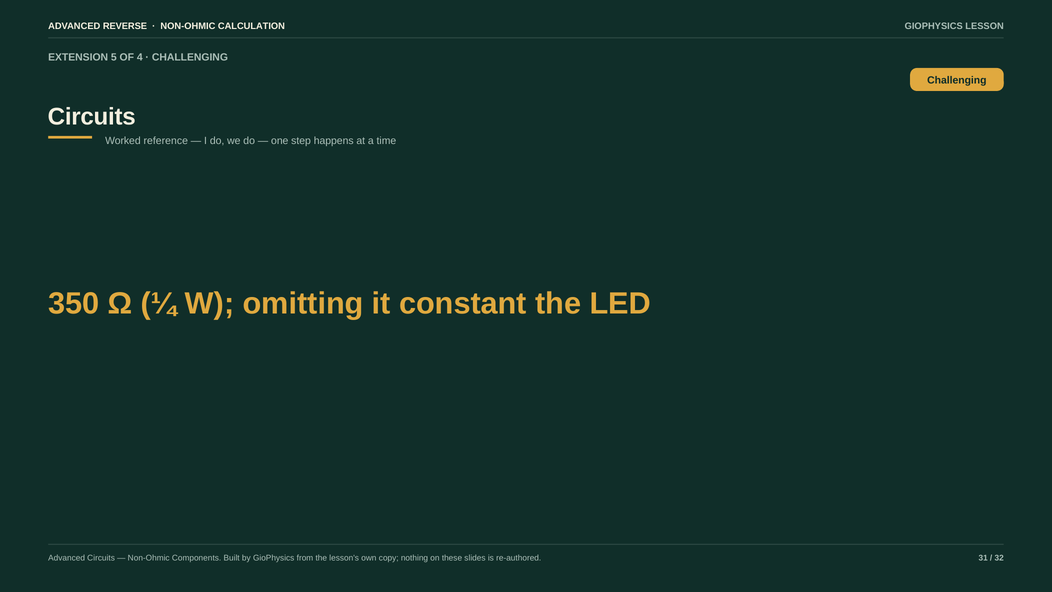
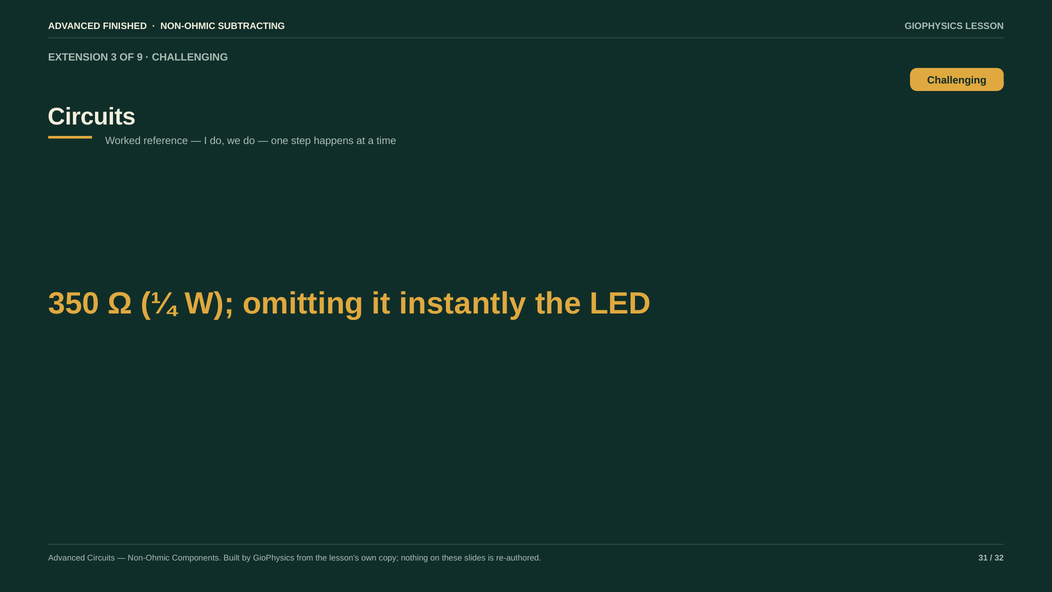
REVERSE: REVERSE -> FINISHED (125, 26)
CALCULATION: CALCULATION -> SUBTRACTING (251, 26)
5: 5 -> 3 (114, 57)
4: 4 -> 9 (140, 57)
constant: constant -> instantly (463, 303)
